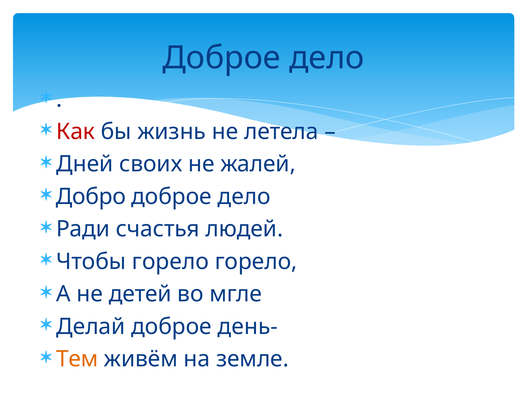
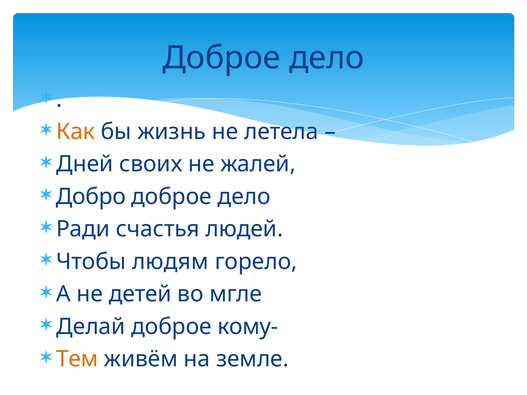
Как colour: red -> orange (76, 132)
Чтобы горело: горело -> людям (170, 262)
день-: день- -> кому- (248, 327)
